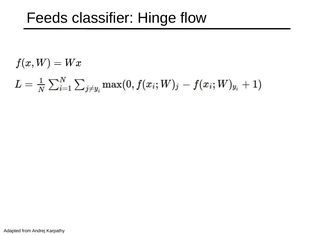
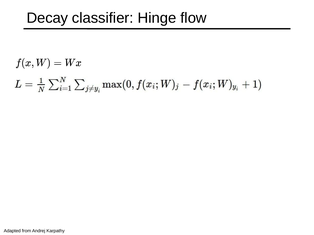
Feeds: Feeds -> Decay (47, 18)
